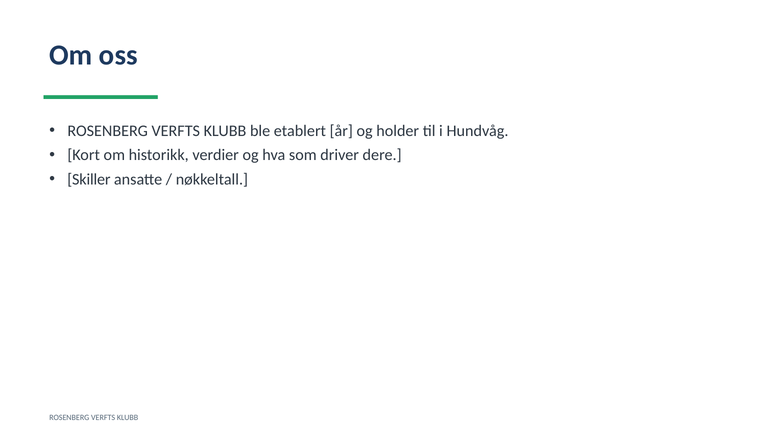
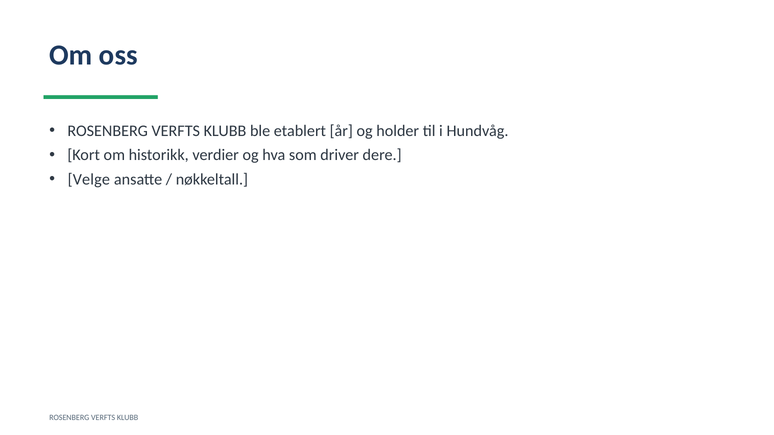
Skiller: Skiller -> Velge (89, 179)
